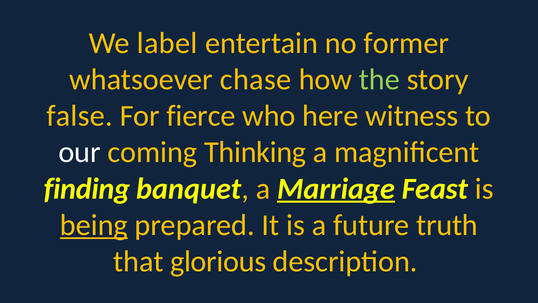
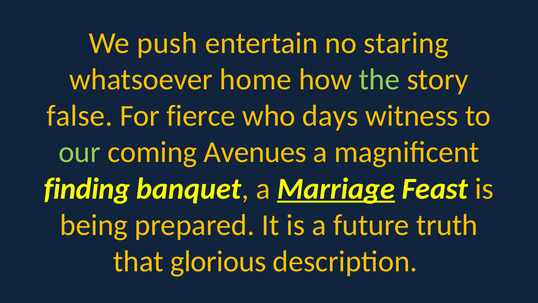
label: label -> push (167, 43)
former: former -> staring (406, 43)
chase: chase -> home (256, 80)
here: here -> days (330, 116)
our colour: white -> light green (80, 152)
Thinking: Thinking -> Avenues (255, 152)
being underline: present -> none (94, 225)
